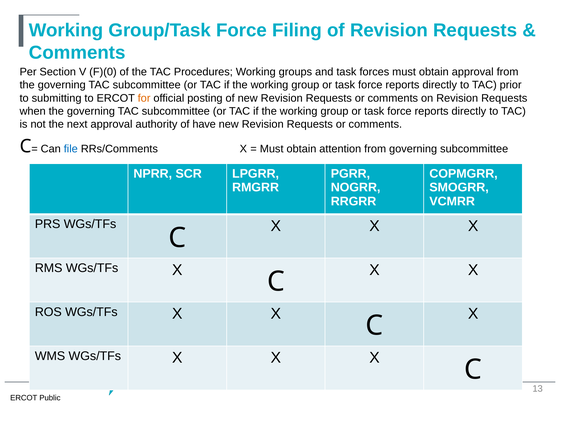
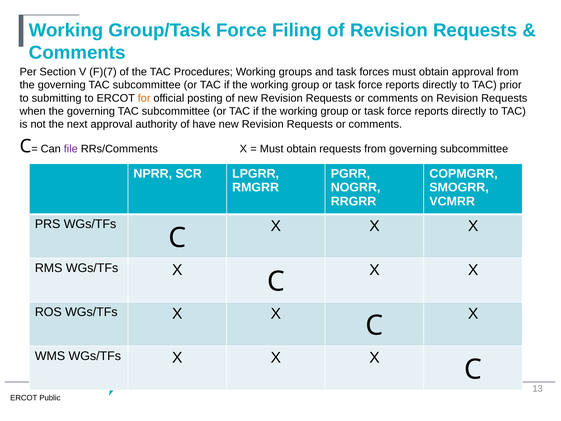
F)(0: F)(0 -> F)(7 (103, 72)
file colour: blue -> purple (71, 149)
obtain attention: attention -> requests (340, 149)
